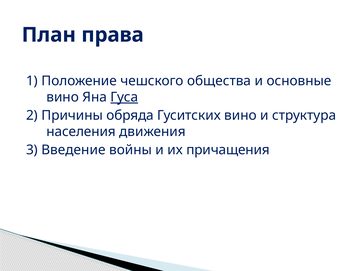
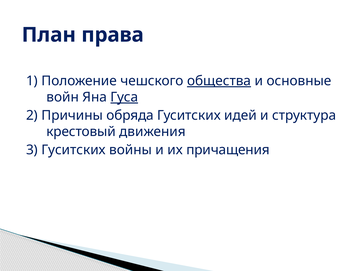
общества underline: none -> present (219, 81)
вино: вино -> войн (63, 97)
Гуситских вино: вино -> идей (240, 116)
населения: населения -> крестовый (81, 132)
3 Введение: Введение -> Гуситских (73, 150)
